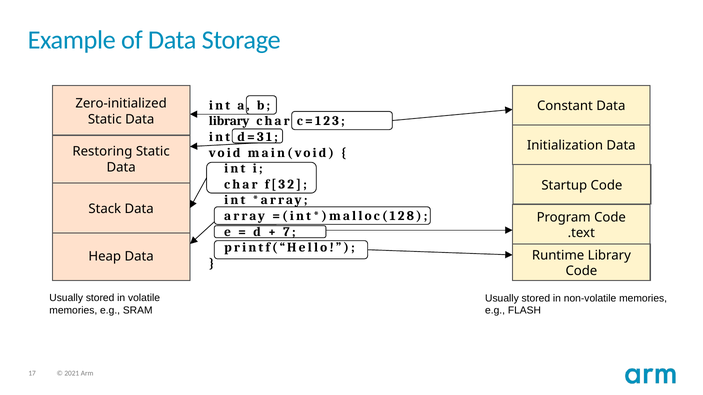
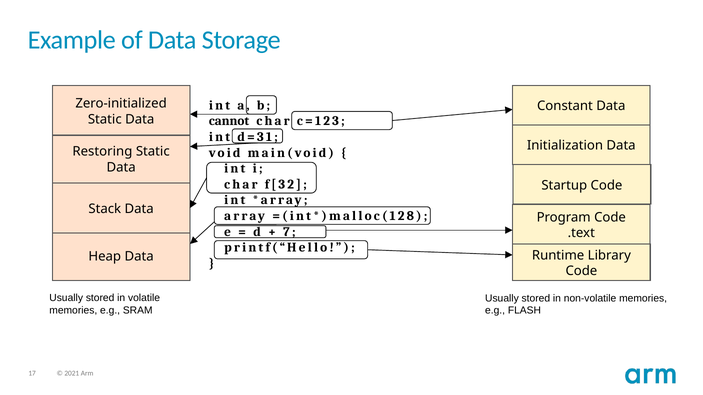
library: library -> cannot (229, 121)
